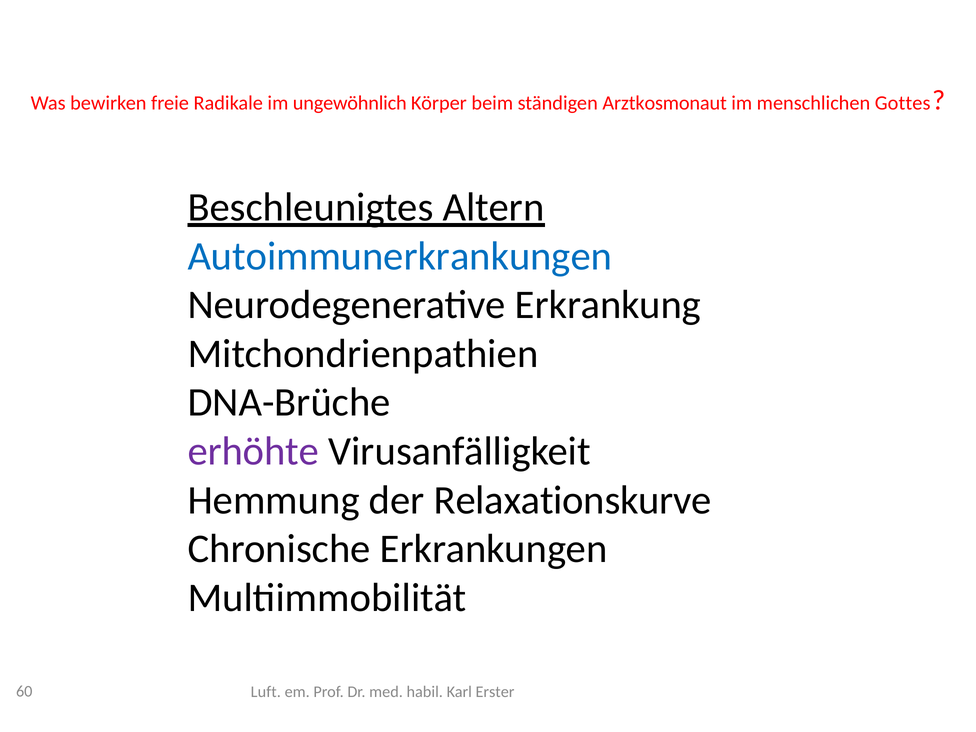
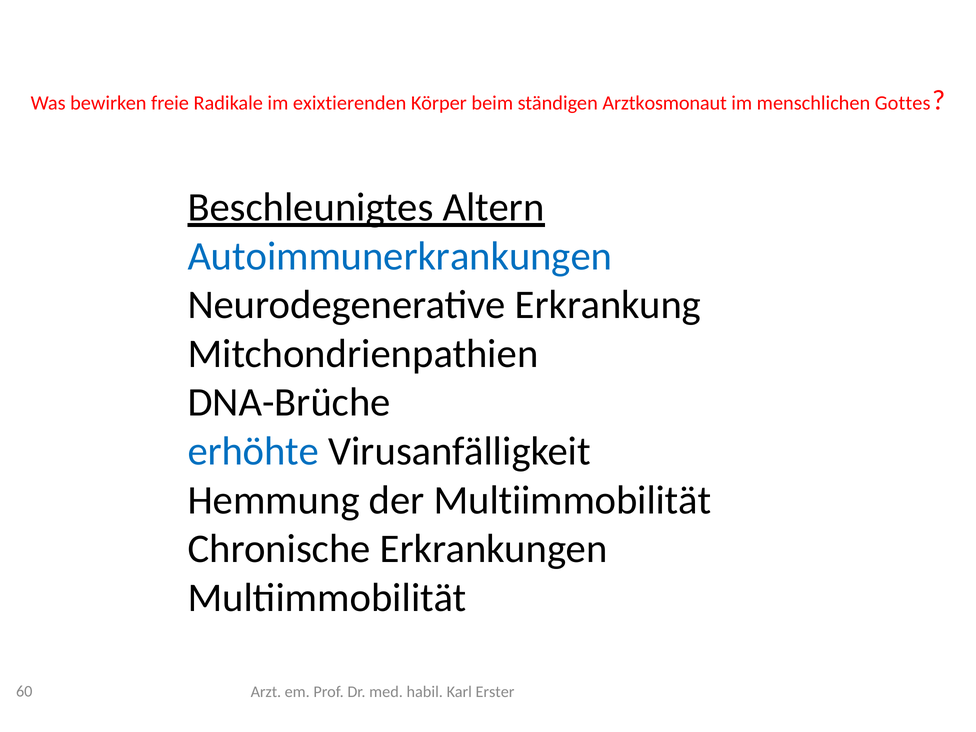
ungewöhnlich: ungewöhnlich -> exixtierenden (350, 103)
erhöhte colour: purple -> blue (253, 451)
der Relaxationskurve: Relaxationskurve -> Multiimmobilität (573, 500)
Luft: Luft -> Arzt (266, 692)
